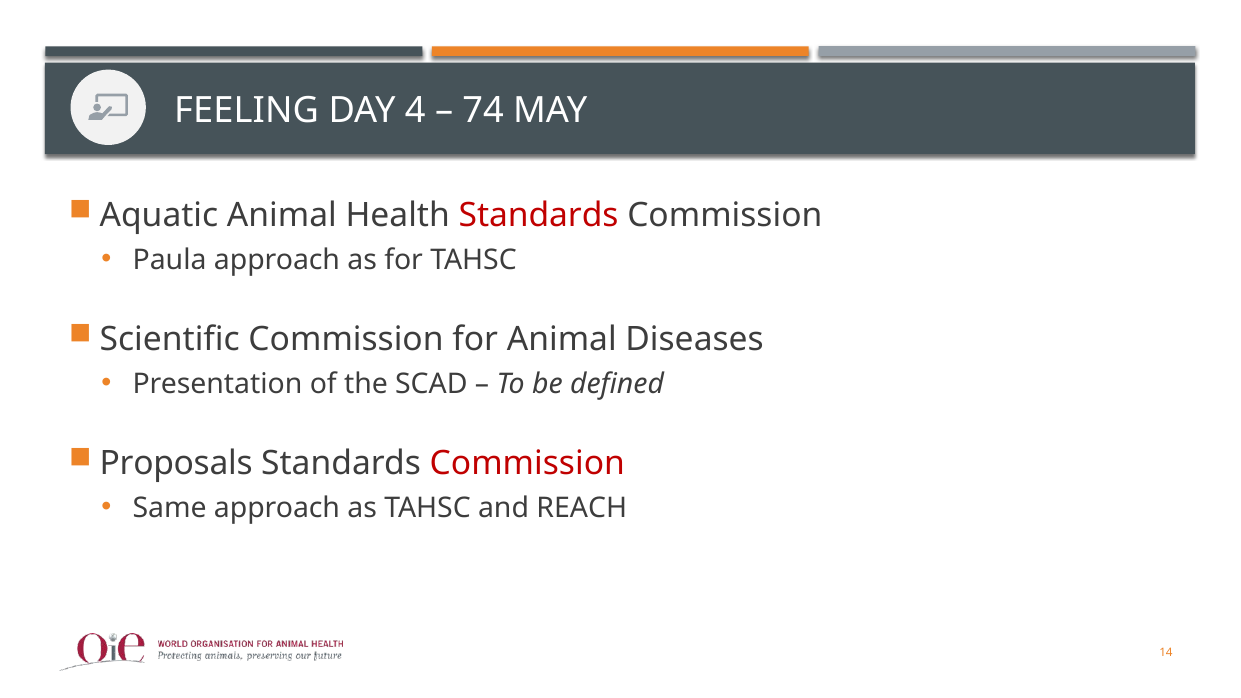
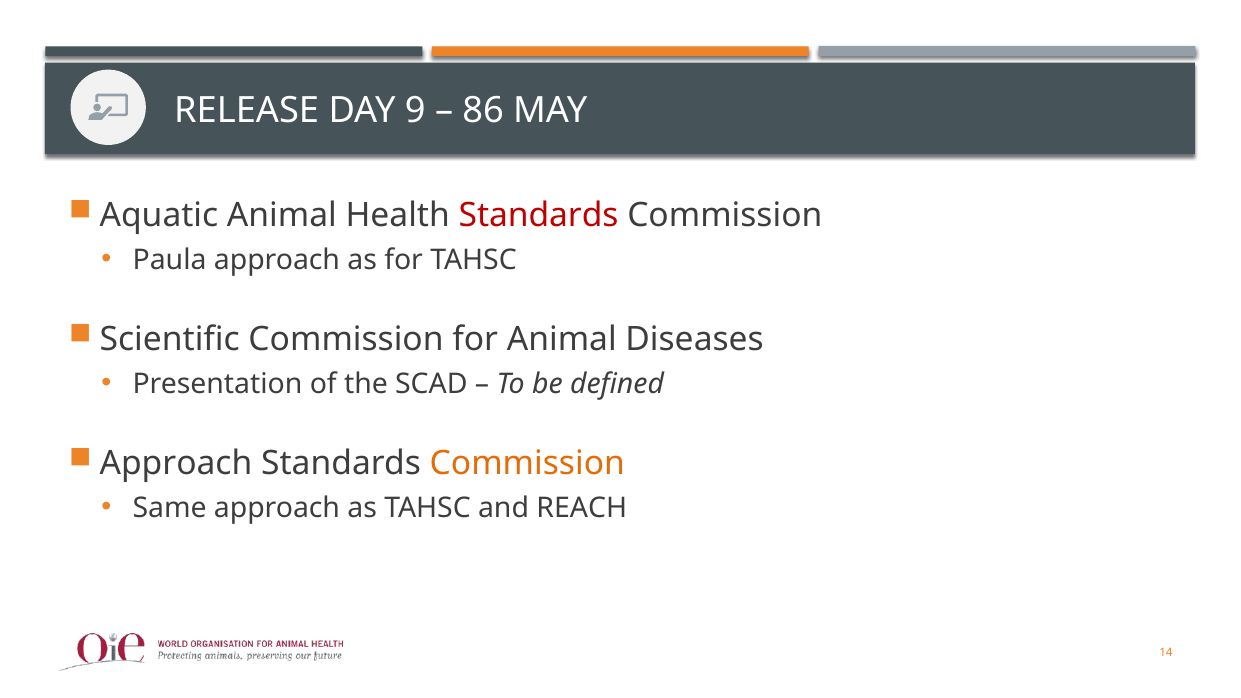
FEELING: FEELING -> RELEASE (247, 111)
4: 4 -> 9 (415, 111)
74: 74 -> 86 (483, 111)
Proposals: Proposals -> Approach (176, 464)
Commission colour: red -> orange (527, 464)
